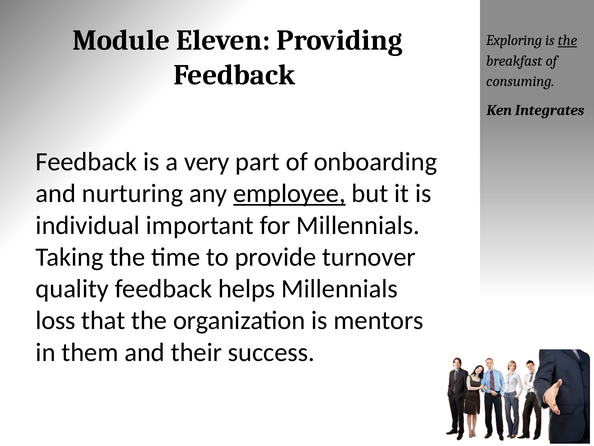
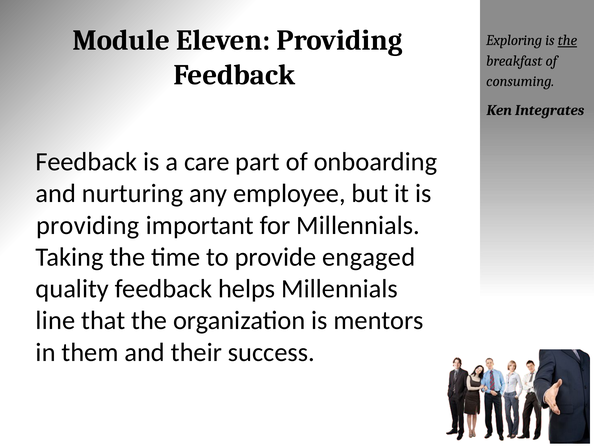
very: very -> care (207, 162)
employee underline: present -> none (289, 193)
individual: individual -> providing (88, 225)
turnover: turnover -> engaged (369, 257)
loss: loss -> line (55, 320)
